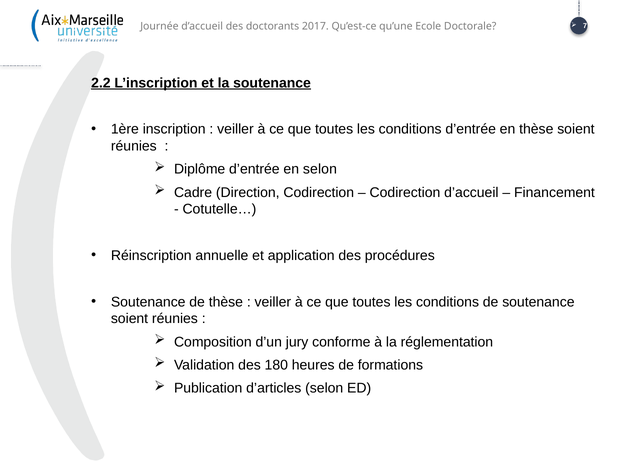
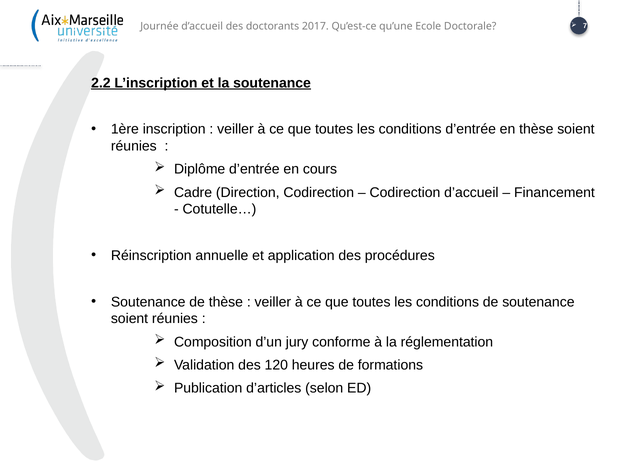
en selon: selon -> cours (320, 169)
180: 180 -> 120 (276, 364)
